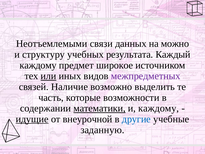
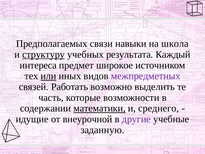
Неотъемлемыми: Неотъемлемыми -> Предполагаемых (52, 44)
данных: данных -> навыки (131, 44)
можно: можно -> школа (175, 44)
структуру underline: none -> present (43, 54)
каждому: каждому -> интереса (38, 65)
Наличие: Наличие -> Работать (70, 87)
и каждому: каждому -> среднего (159, 108)
идущие underline: present -> none (32, 119)
другие colour: blue -> purple (136, 119)
